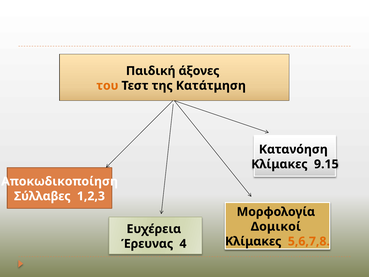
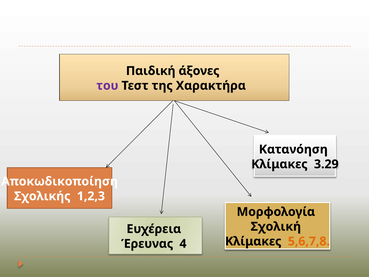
του colour: orange -> purple (107, 86)
Κατάτμηση: Κατάτμηση -> Χαρακτήρα (211, 86)
9.15: 9.15 -> 3.29 (326, 164)
Σύλλαβες: Σύλλαβες -> Σχολικής (42, 196)
Δομικοί: Δομικοί -> Σχολική (276, 226)
